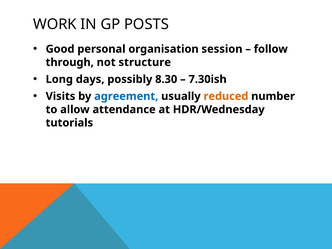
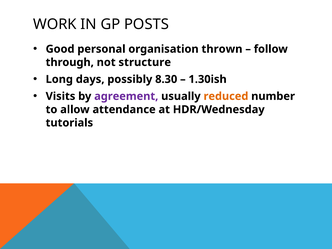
session: session -> thrown (222, 49)
7.30ish: 7.30ish -> 1.30ish (208, 79)
agreement colour: blue -> purple (126, 96)
